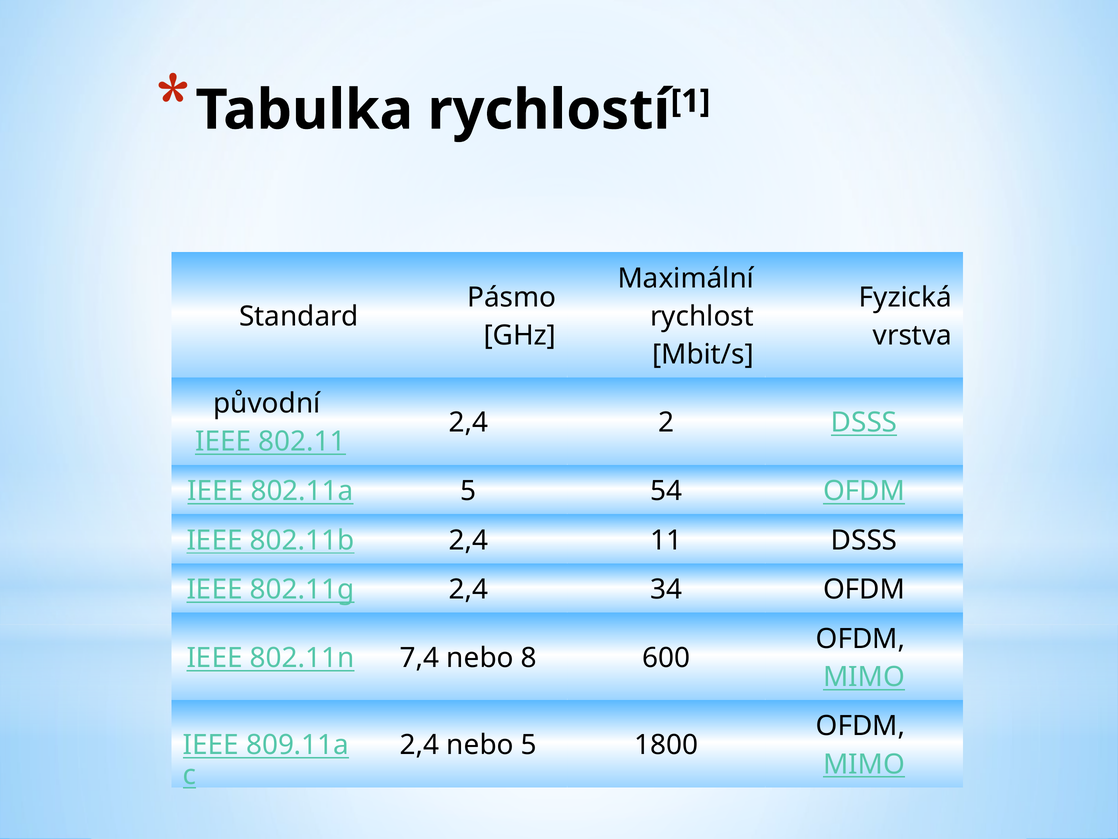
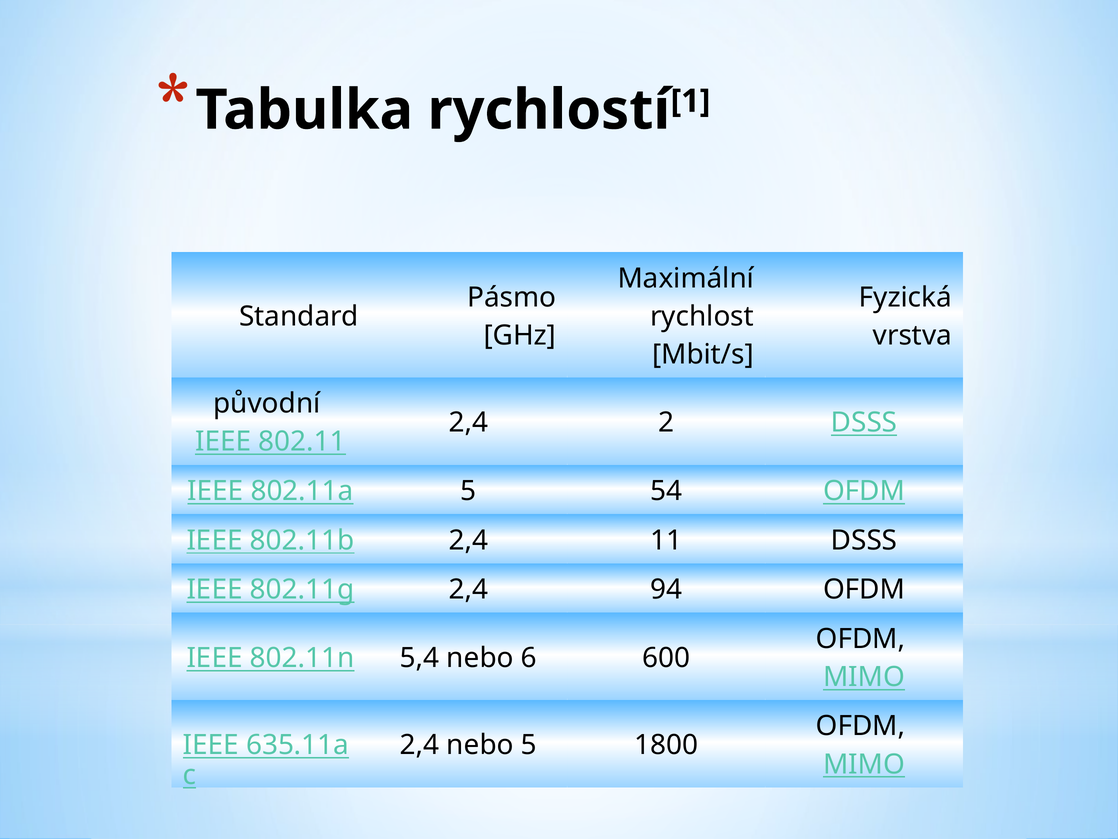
34: 34 -> 94 (666, 589)
7,4: 7,4 -> 5,4 (420, 658)
8: 8 -> 6 (529, 658)
809.11a: 809.11a -> 635.11a (298, 745)
